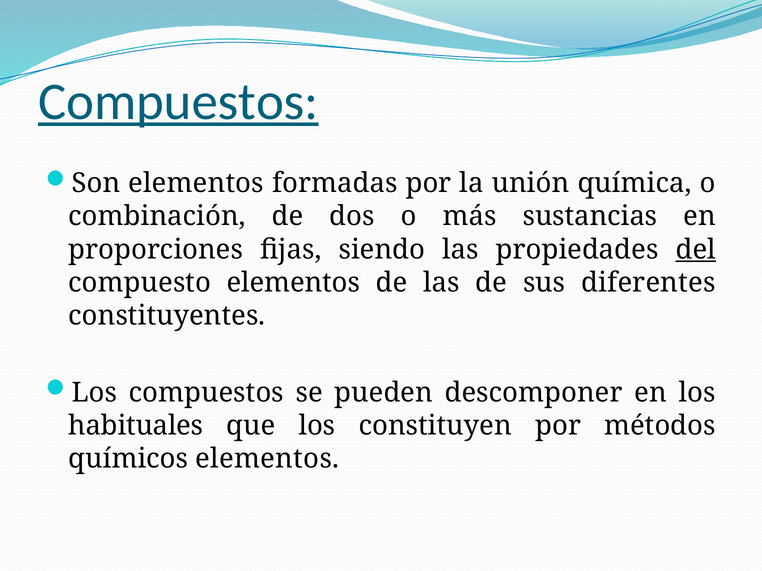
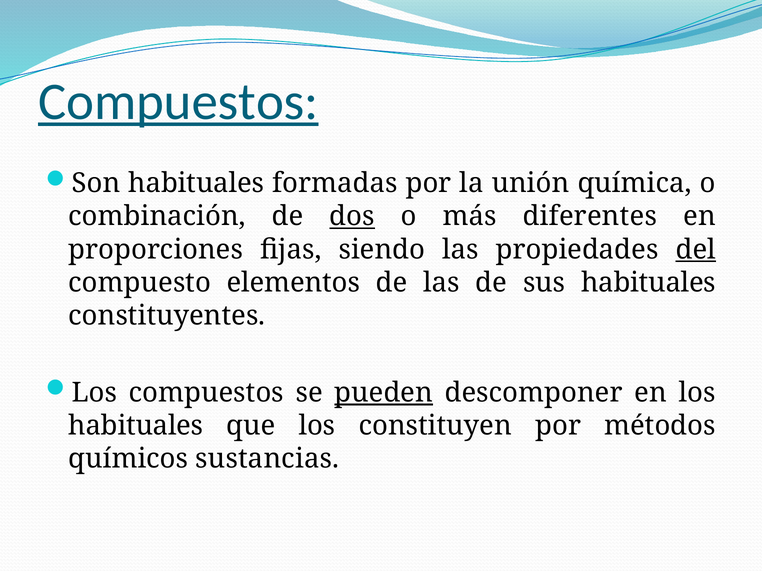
Son elementos: elementos -> habituales (196, 184)
dos underline: none -> present (352, 217)
sustancias: sustancias -> diferentes (590, 217)
sus diferentes: diferentes -> habituales (649, 283)
pueden underline: none -> present (384, 393)
químicos elementos: elementos -> sustancias (267, 459)
